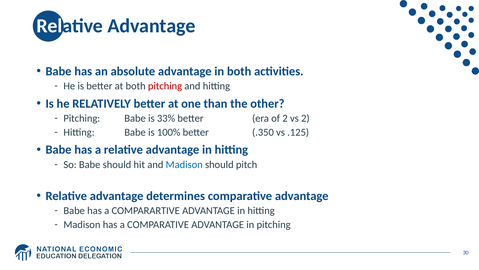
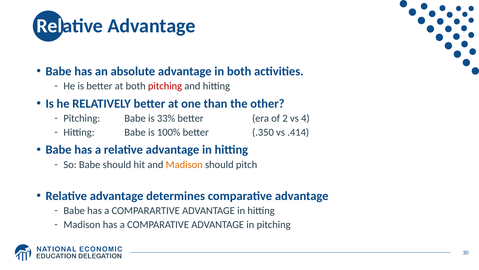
vs 2: 2 -> 4 (305, 118)
.125: .125 -> .414 (298, 132)
Madison colour: blue -> orange (184, 164)
